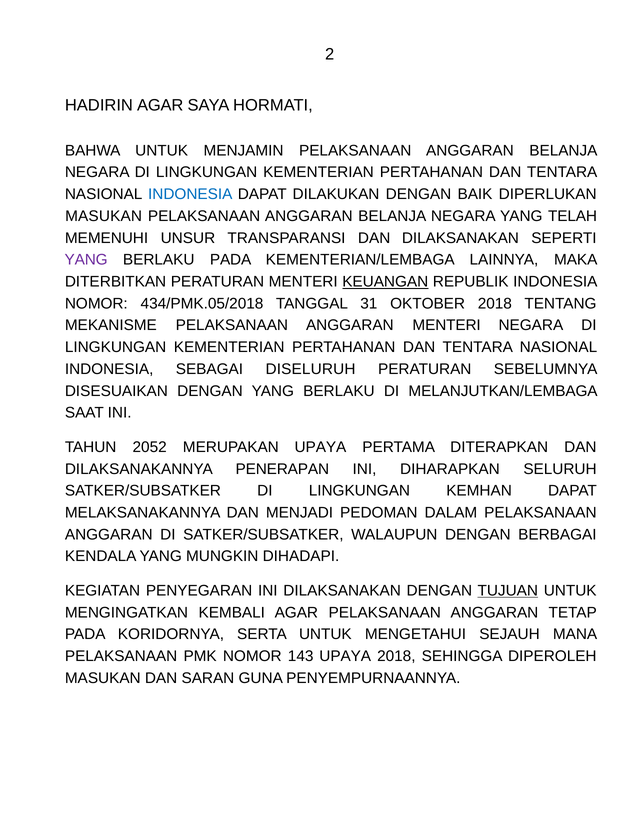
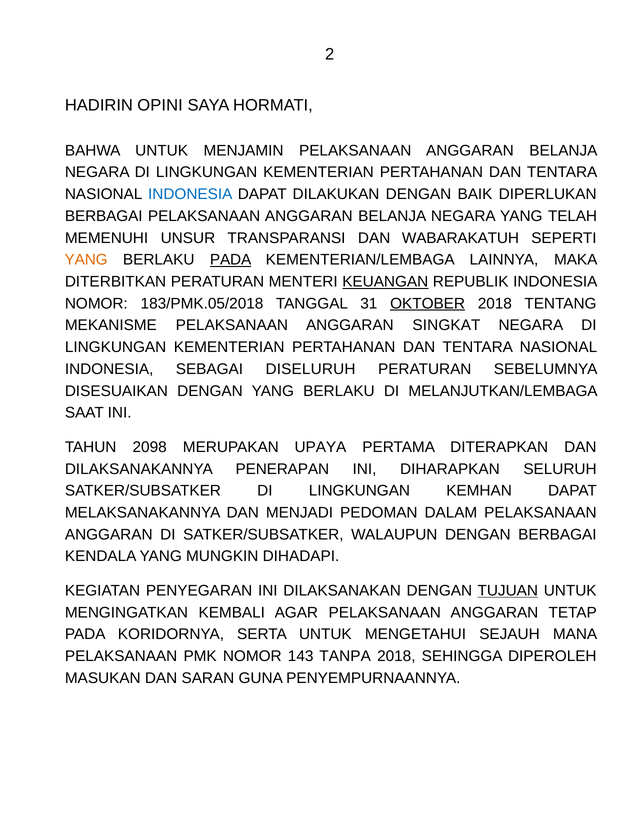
HADIRIN AGAR: AGAR -> OPINI (160, 105)
MASUKAN: MASUKAN -> BERBAGAI (104, 216)
DAN DILAKSANAKAN: DILAKSANAKAN -> WABARAKATUH (460, 238)
YANG colour: purple -> orange (86, 260)
PADA underline: none -> present (231, 260)
434/PMK.05/2018: 434/PMK.05/2018 -> 183/PMK.05/2018 (202, 304)
OKTOBER underline: none -> present (428, 304)
ANGGARAN MENTERI: MENTERI -> SINGKAT (446, 325)
2052: 2052 -> 2098 (150, 447)
143 UPAYA: UPAYA -> TANPA (345, 656)
